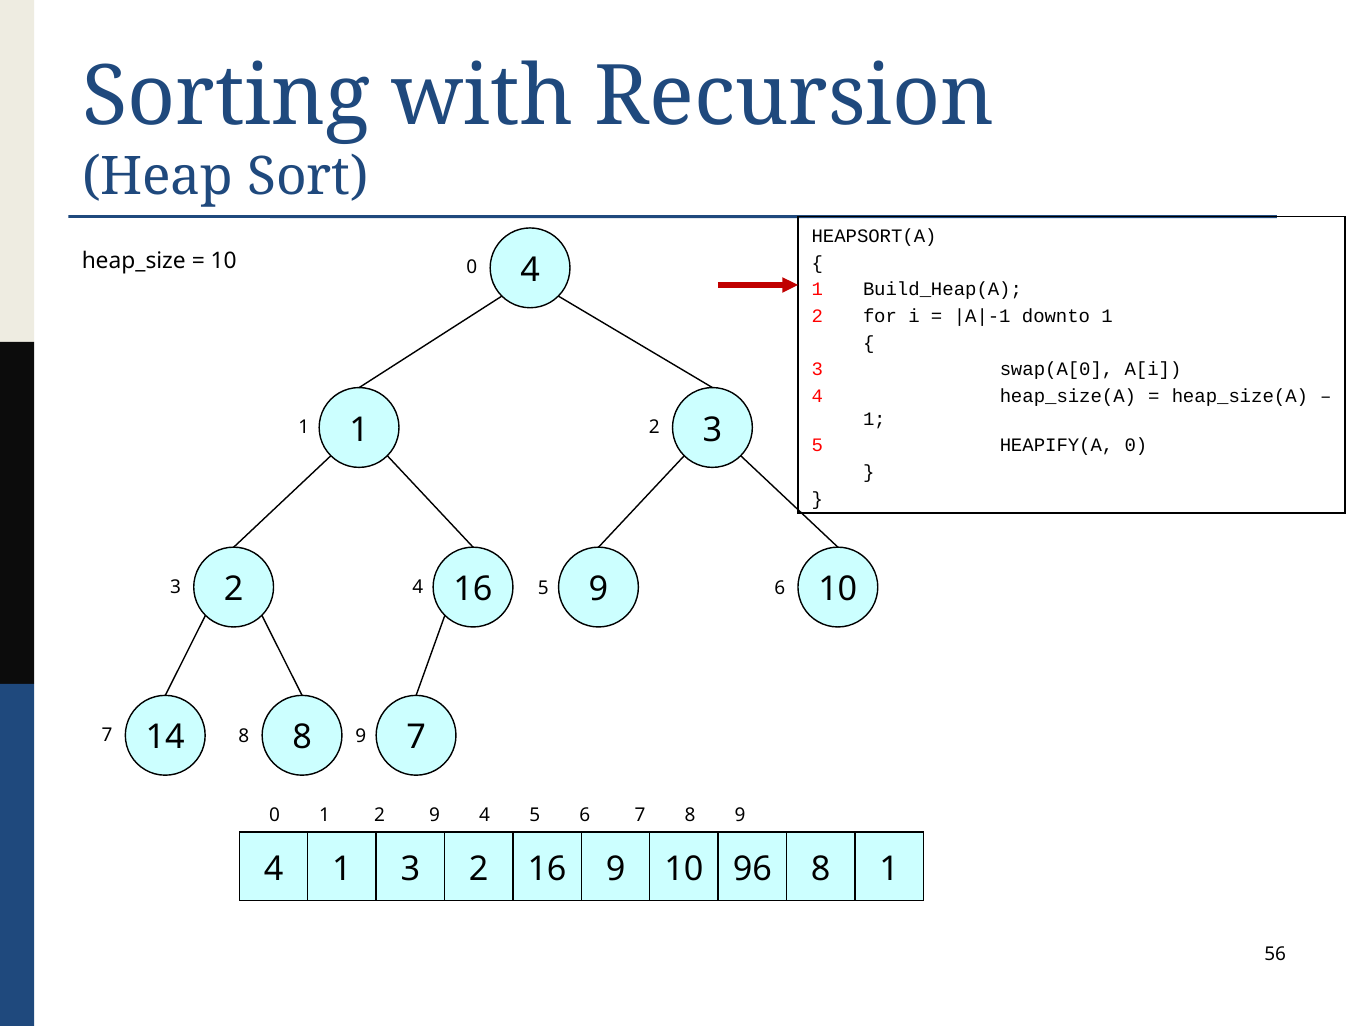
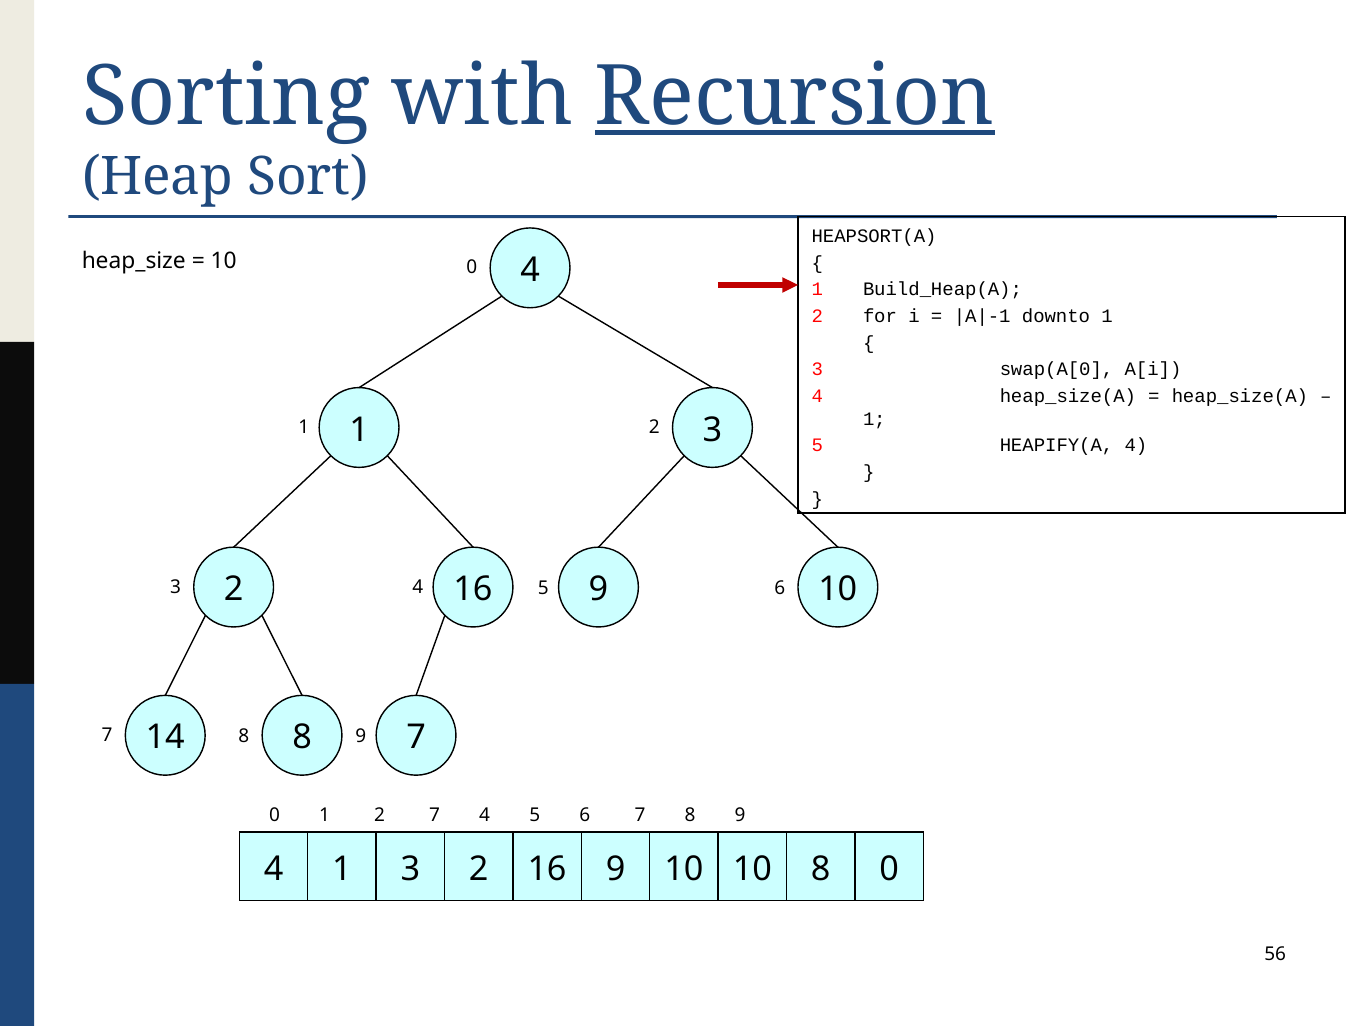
Recursion underline: none -> present (795, 97)
HEAPIFY(A 0: 0 -> 4 (1136, 446)
2 9: 9 -> 7 (435, 815)
10 96: 96 -> 10 (752, 869)
8 1: 1 -> 0 (889, 869)
